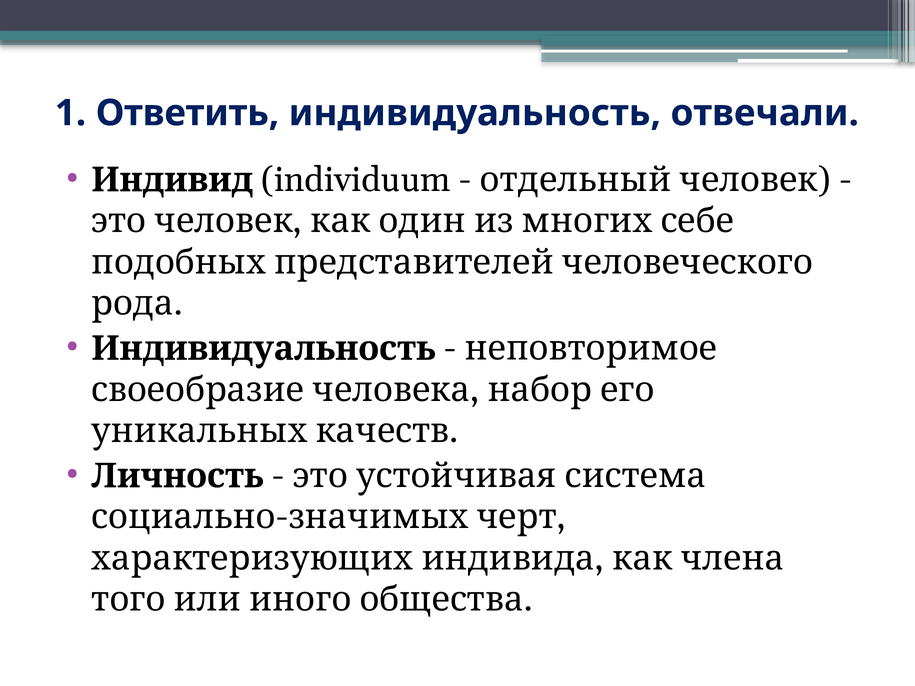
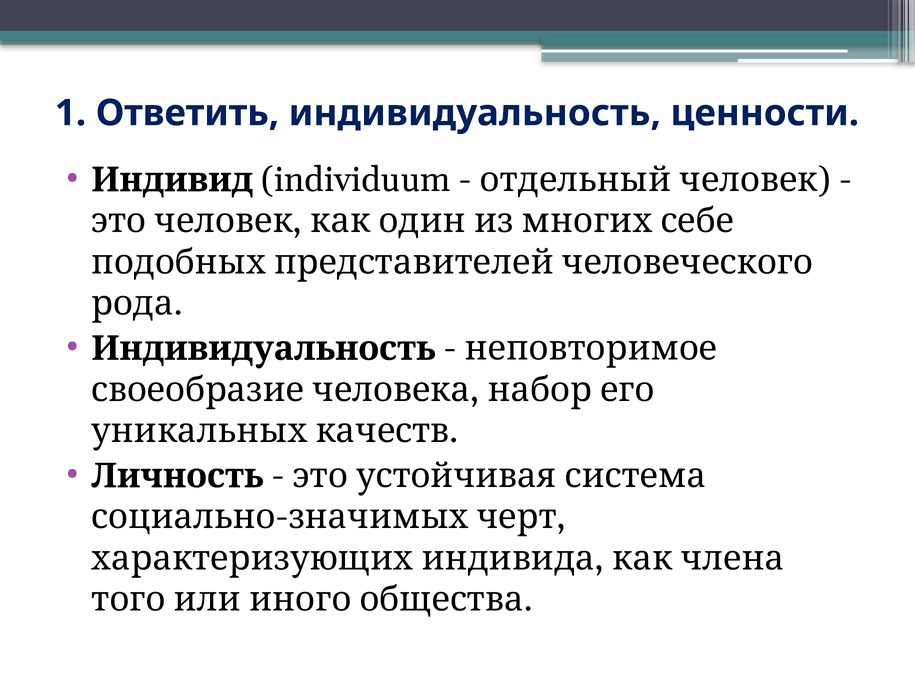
отвечали: отвечали -> ценности (765, 113)
